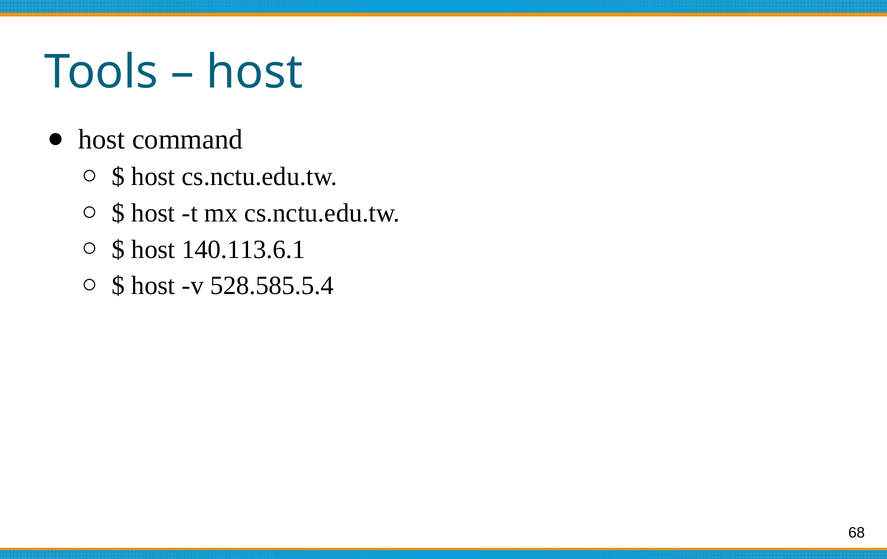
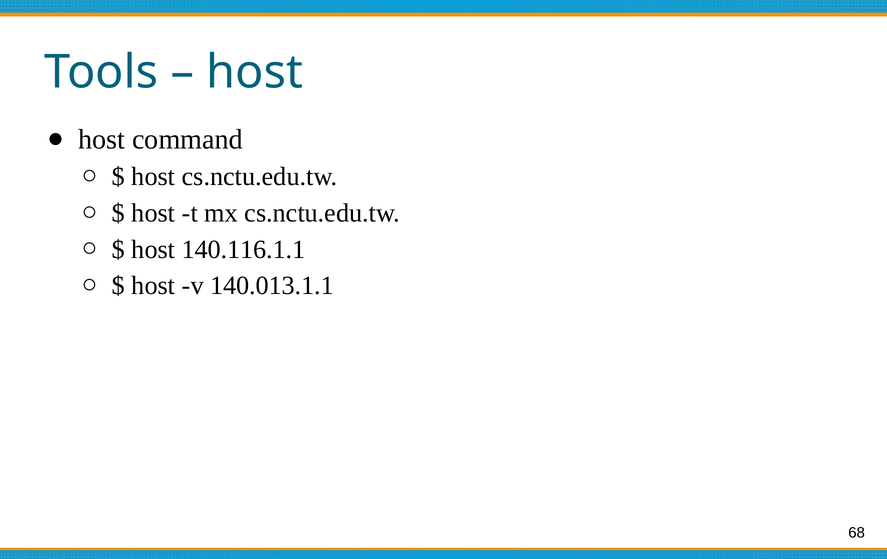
140.113.6.1: 140.113.6.1 -> 140.116.1.1 (244, 249)
528.585.5.4: 528.585.5.4 -> 140.013.1.1 (272, 286)
